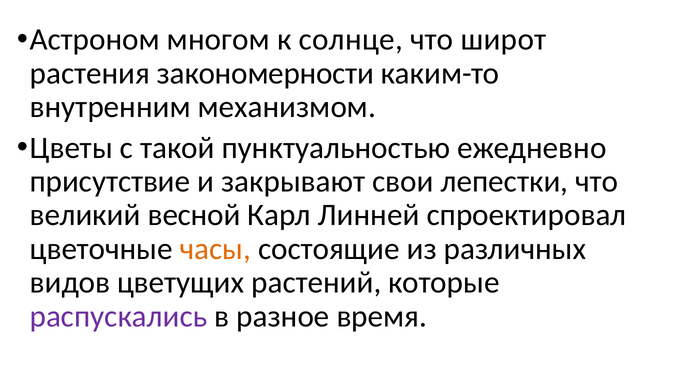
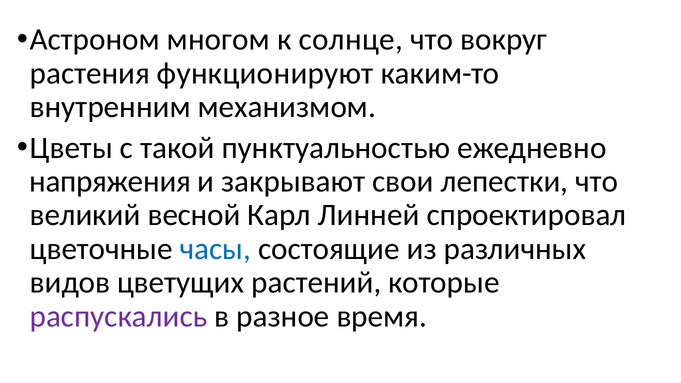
широт: широт -> вокруг (504, 40)
закономерности: закономерности -> функционируют (265, 73)
присутствие: присутствие -> напряжения (110, 182)
часы colour: orange -> blue (215, 249)
